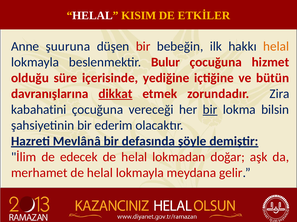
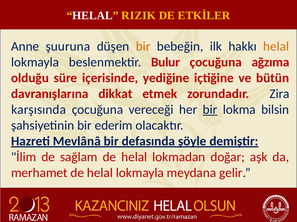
KISIM: KISIM -> RIZIK (139, 16)
bir colour: red -> orange (143, 47)
hizmet: hizmet -> ağzıma (271, 62)
dikkat underline: present -> none (115, 94)
kabahatini: kabahatini -> karşısında (39, 110)
edecek: edecek -> sağlam (79, 157)
